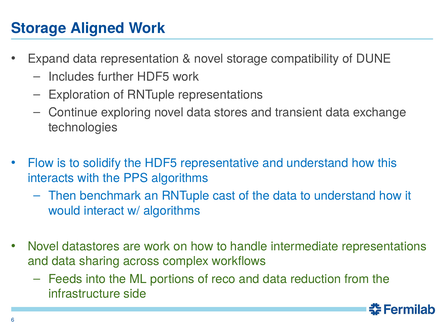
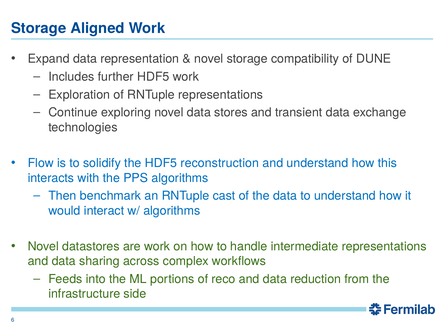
representative: representative -> reconstruction (220, 163)
